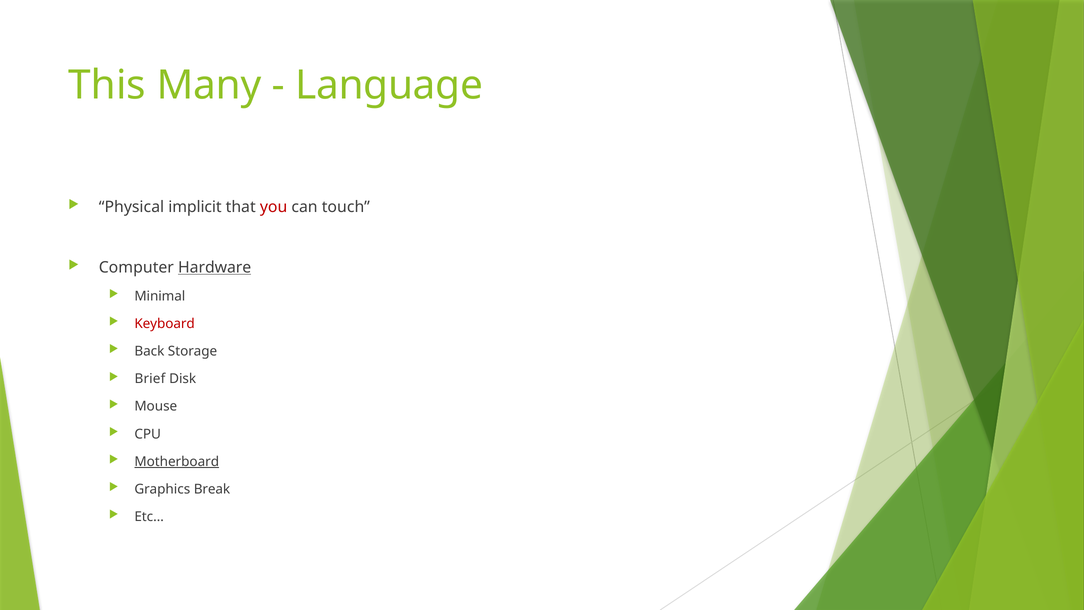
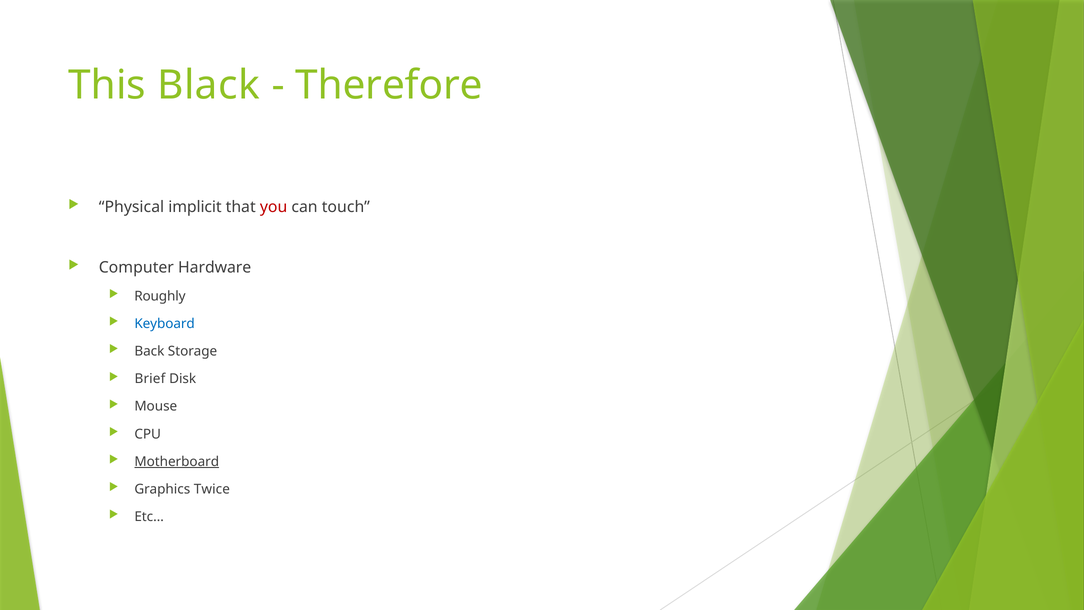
Many: Many -> Black (209, 85)
Language: Language -> Therefore (389, 85)
Hardware underline: present -> none (215, 267)
Minimal: Minimal -> Roughly (160, 296)
Keyboard colour: red -> blue (165, 324)
Break: Break -> Twice (212, 489)
